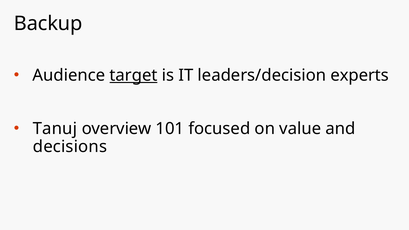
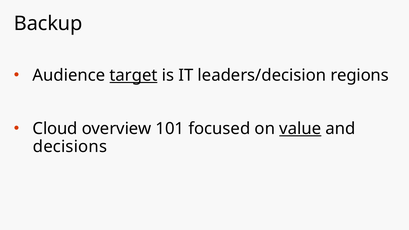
experts: experts -> regions (360, 75)
Tanuj: Tanuj -> Cloud (55, 129)
value underline: none -> present (300, 129)
